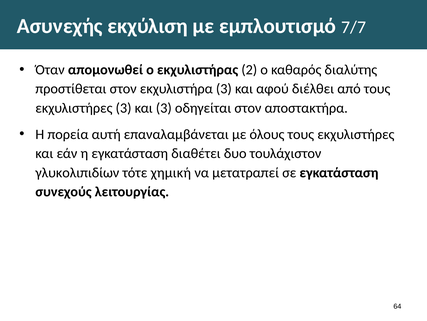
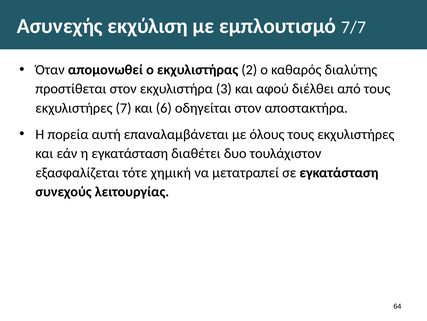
εκχυλιστήρες 3: 3 -> 7 (124, 108)
και 3: 3 -> 6 (164, 108)
γλυκολιπιδίων: γλυκολιπιδίων -> εξασφαλίζεται (77, 172)
